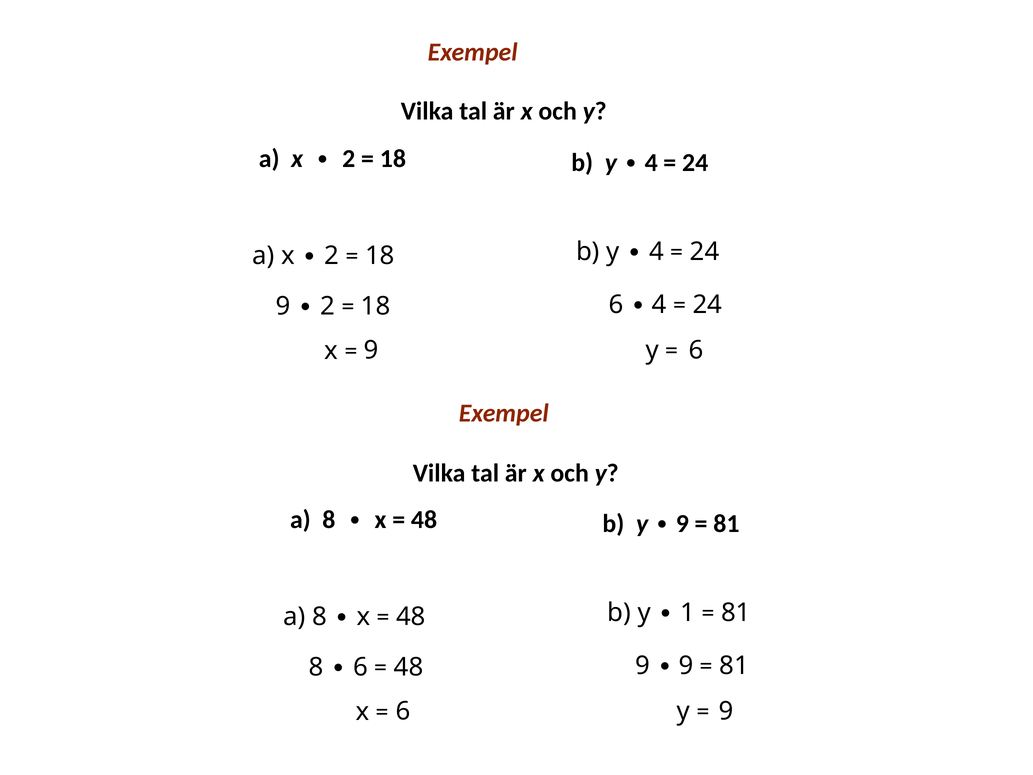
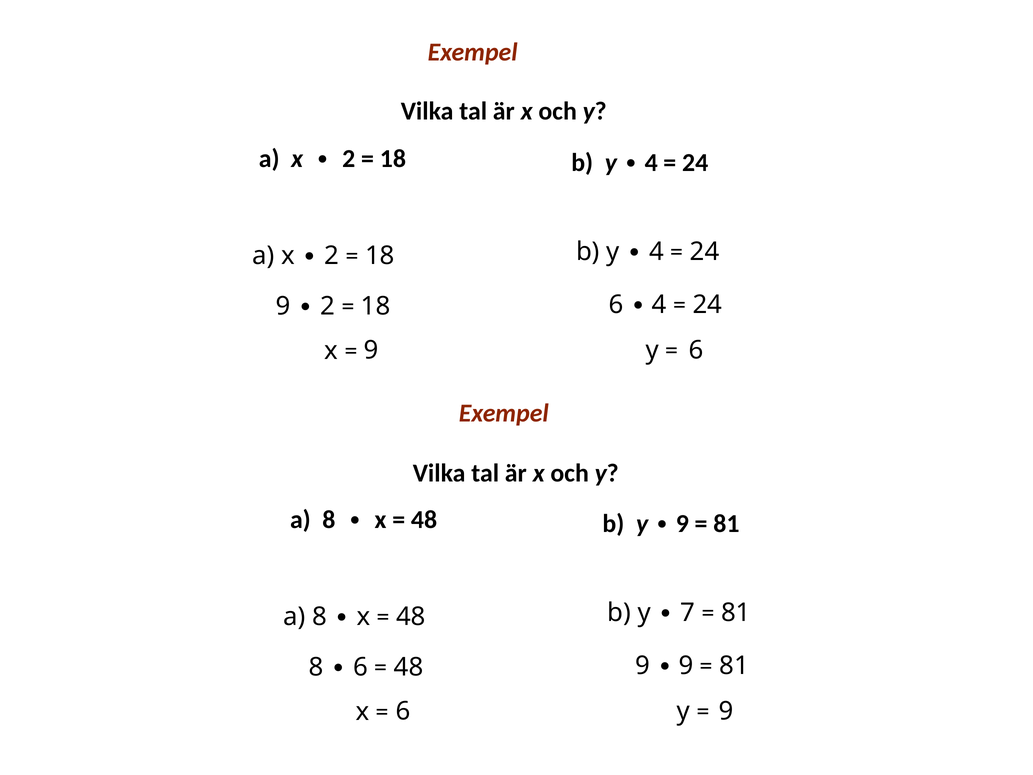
1: 1 -> 7 (688, 613)
